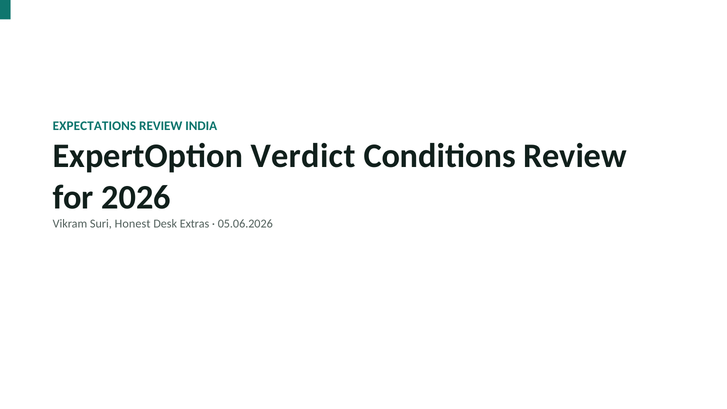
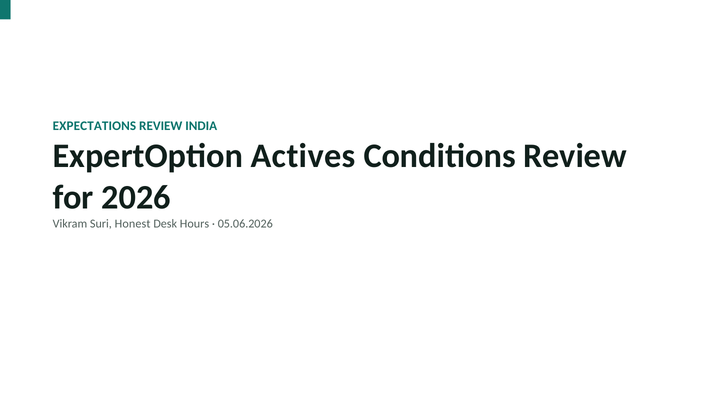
Verdict: Verdict -> Actives (303, 156)
Extras: Extras -> Hours (194, 223)
